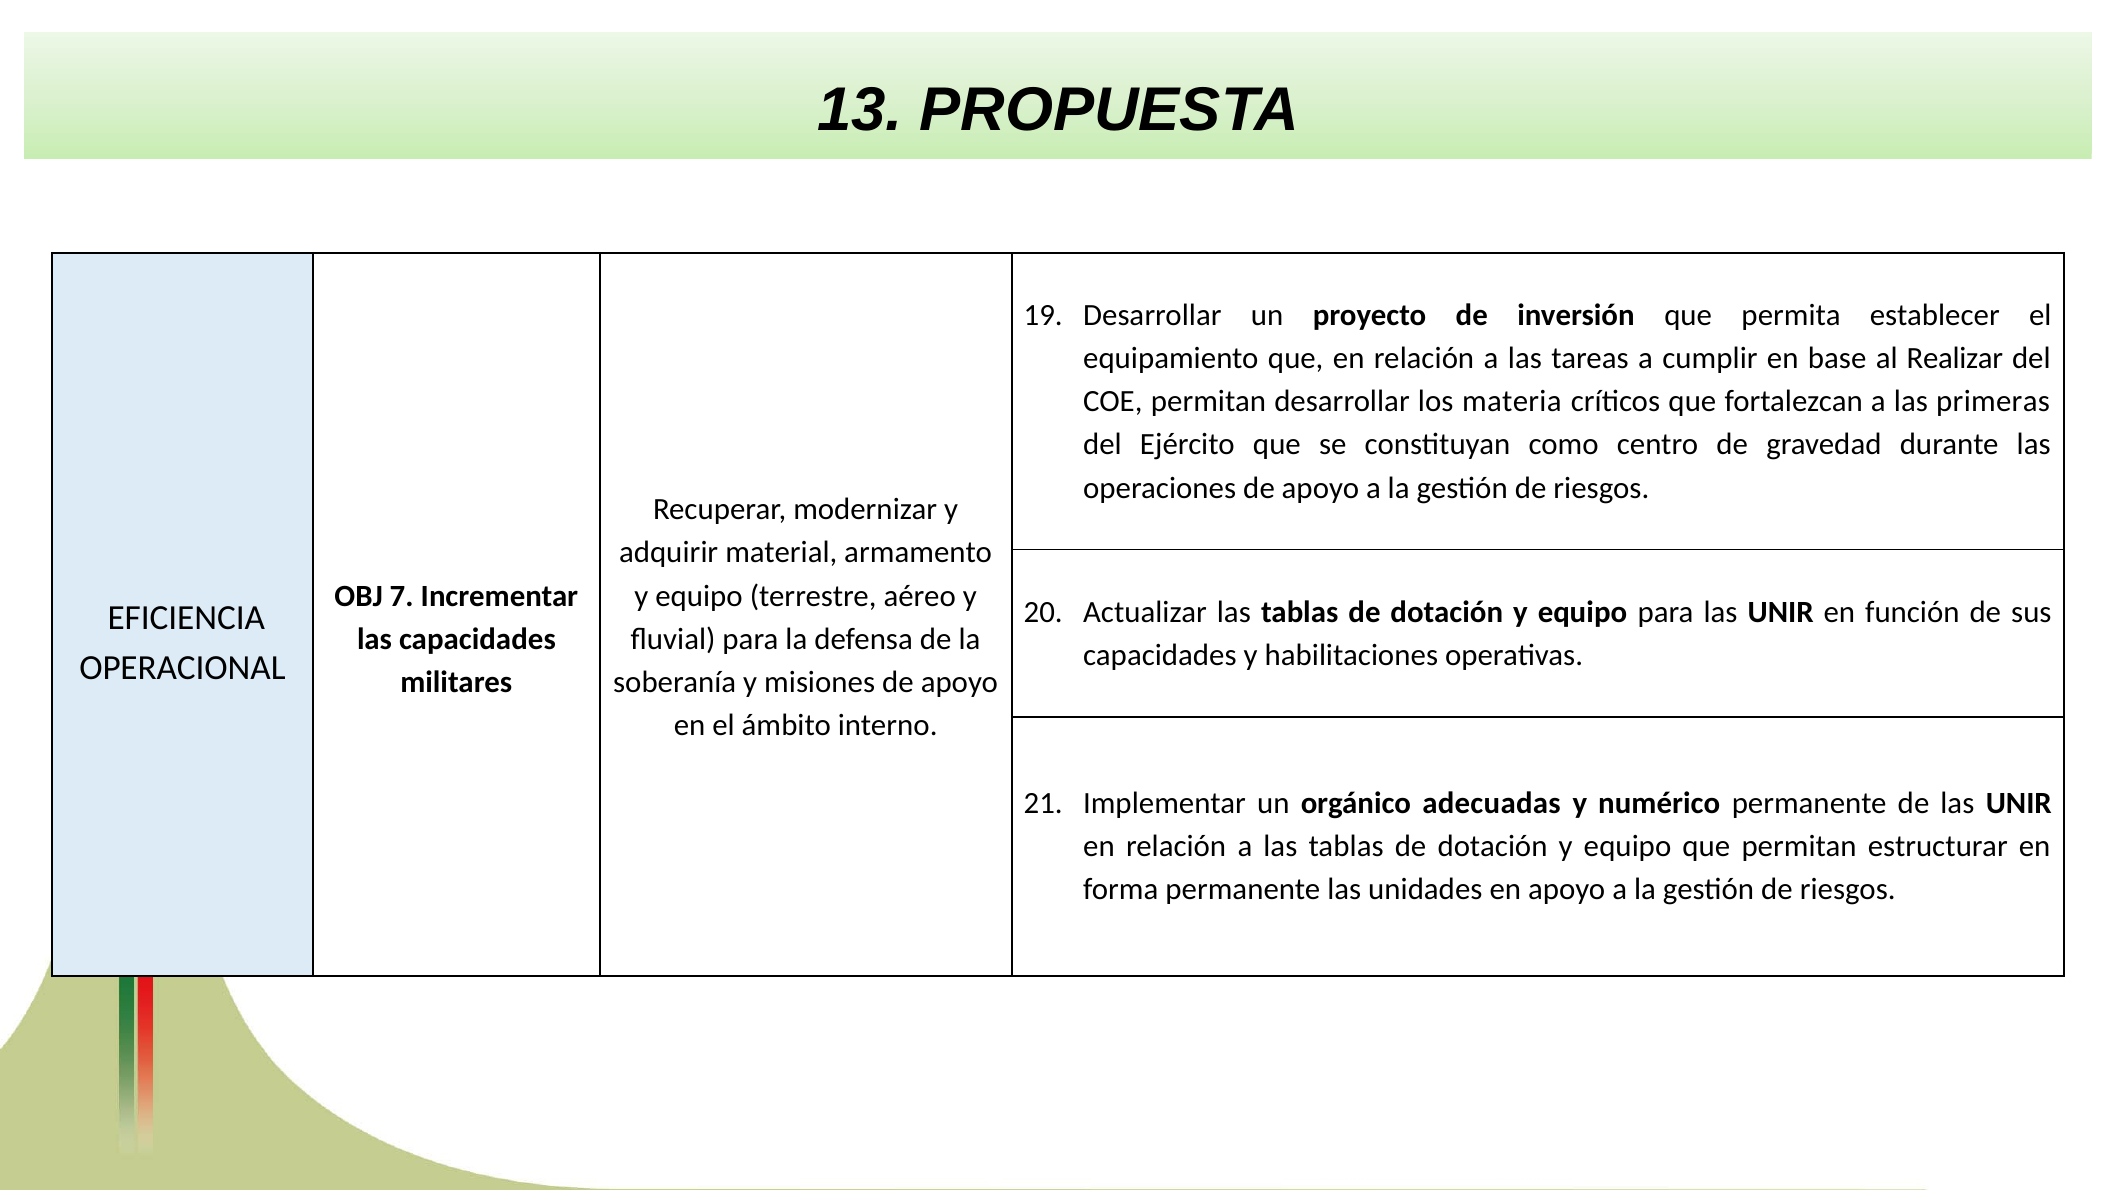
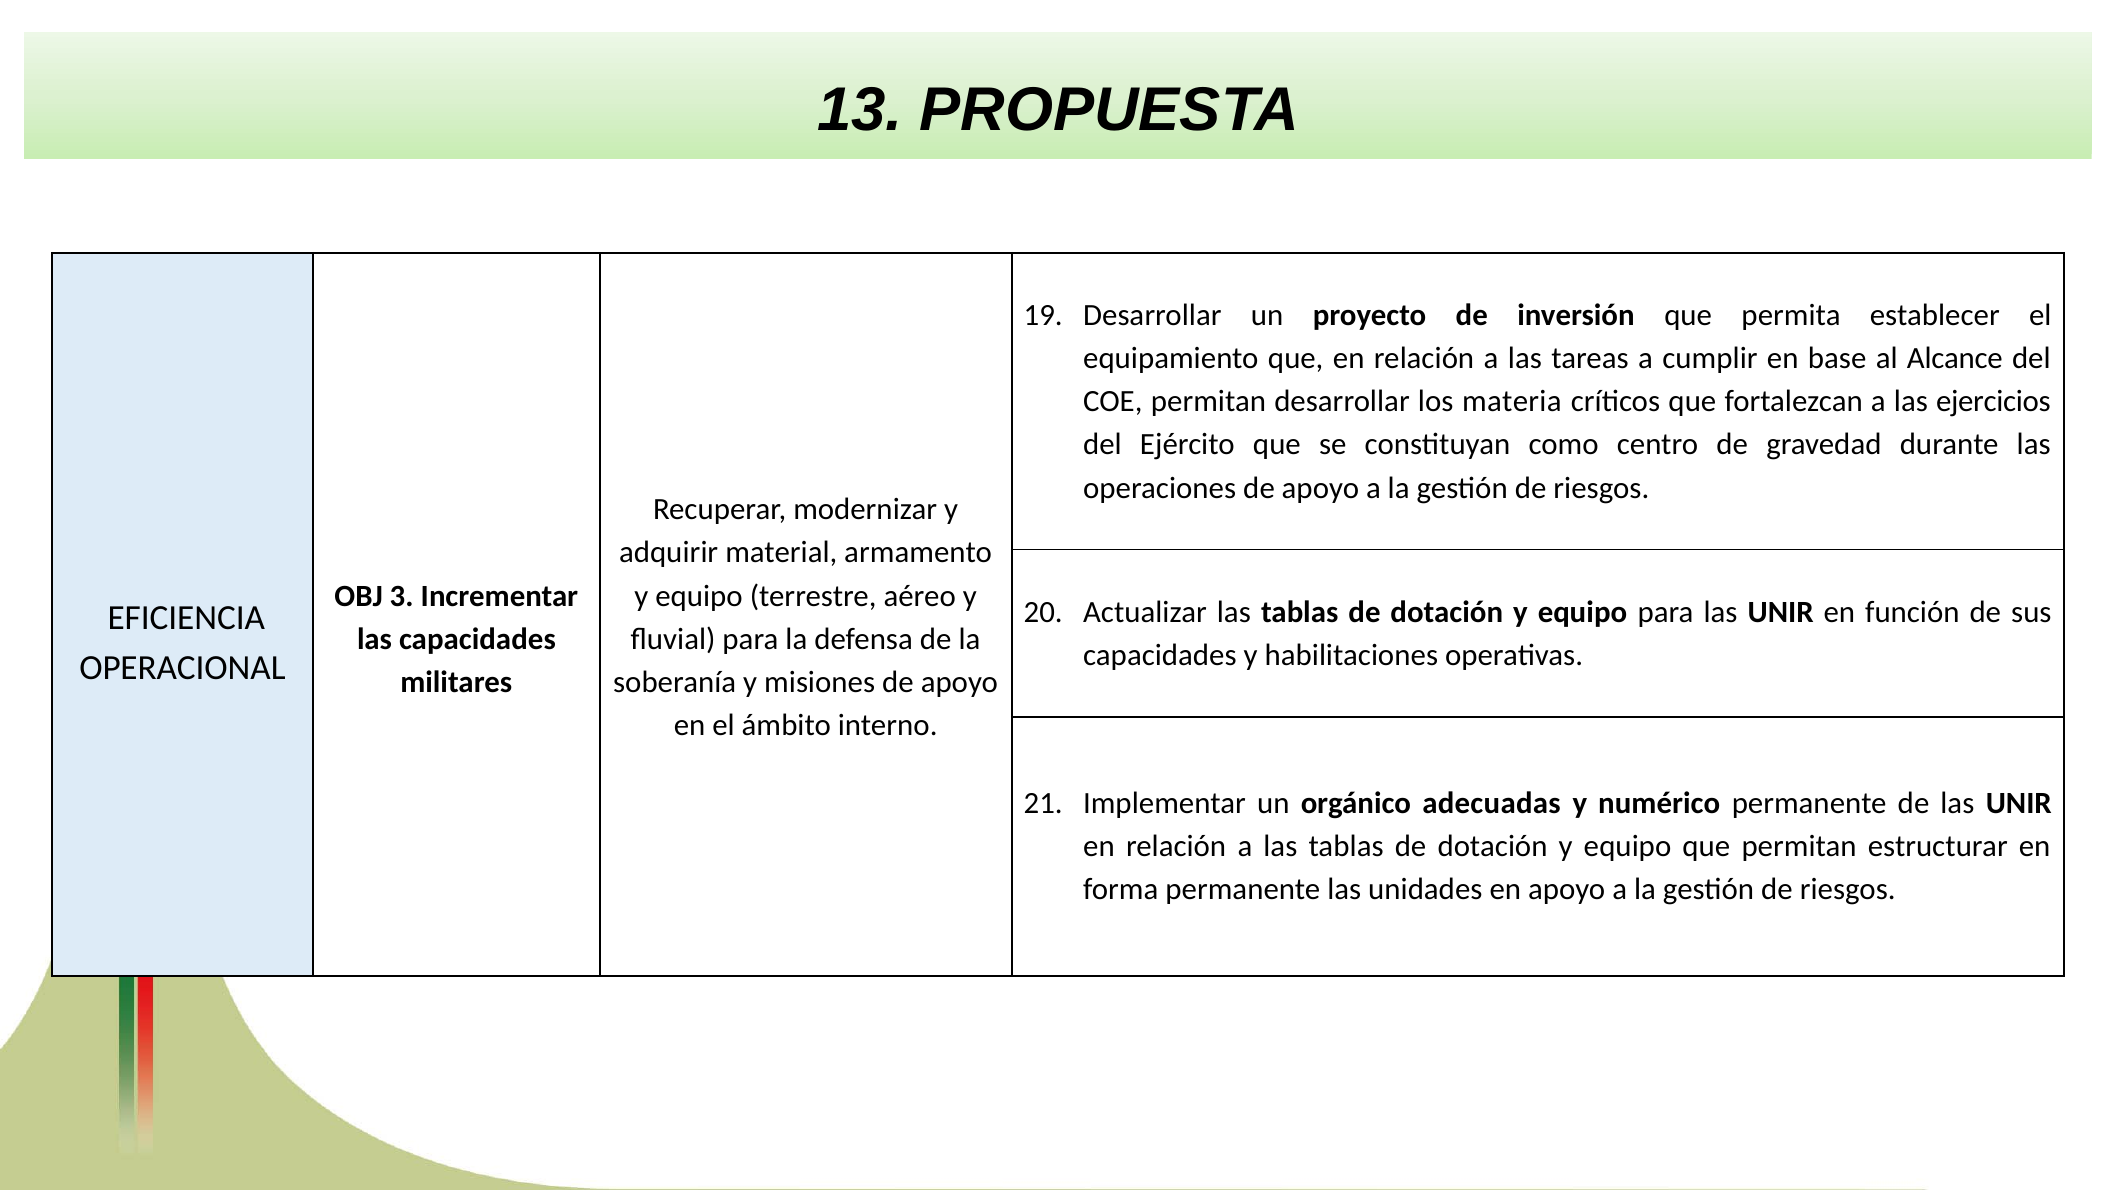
Realizar: Realizar -> Alcance (1955, 359)
primeras: primeras -> ejercicios (1993, 402)
7: 7 -> 3 (402, 596)
